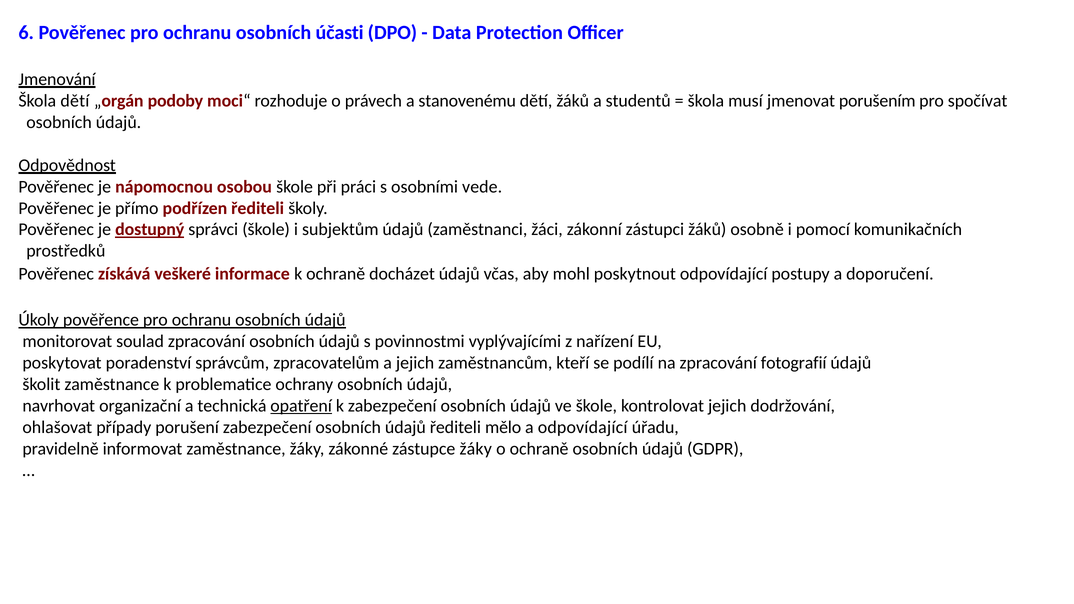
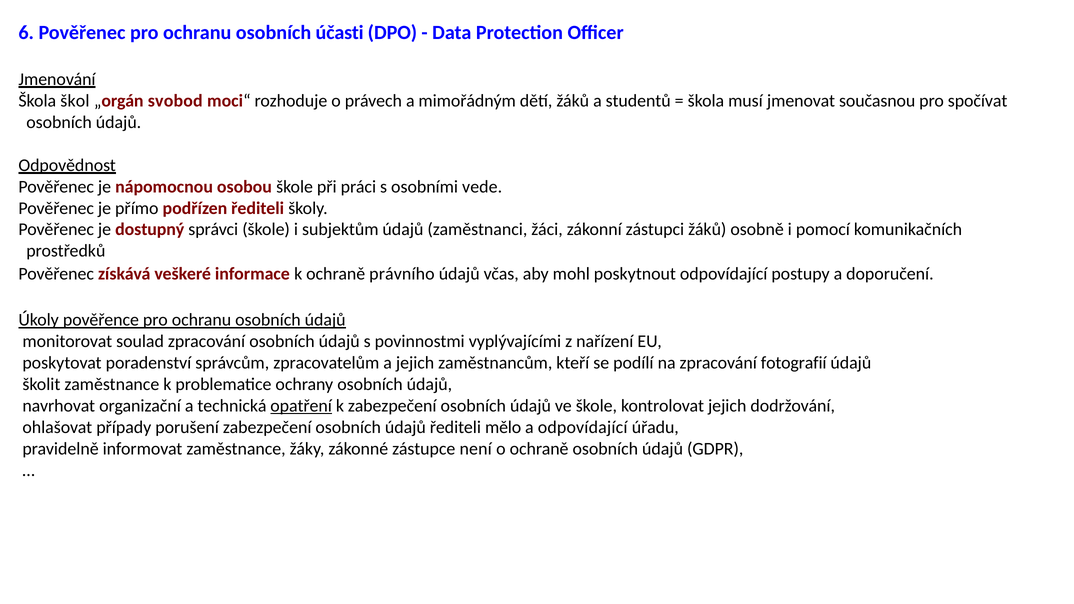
Škola dětí: dětí -> škol (75, 101)
podoby: podoby -> svobod (175, 101)
stanovenému: stanovenému -> mimořádným (467, 101)
porušením: porušením -> současnou (877, 101)
dostupný underline: present -> none (150, 230)
docházet: docházet -> právního (402, 274)
zástupce žáky: žáky -> není (476, 449)
